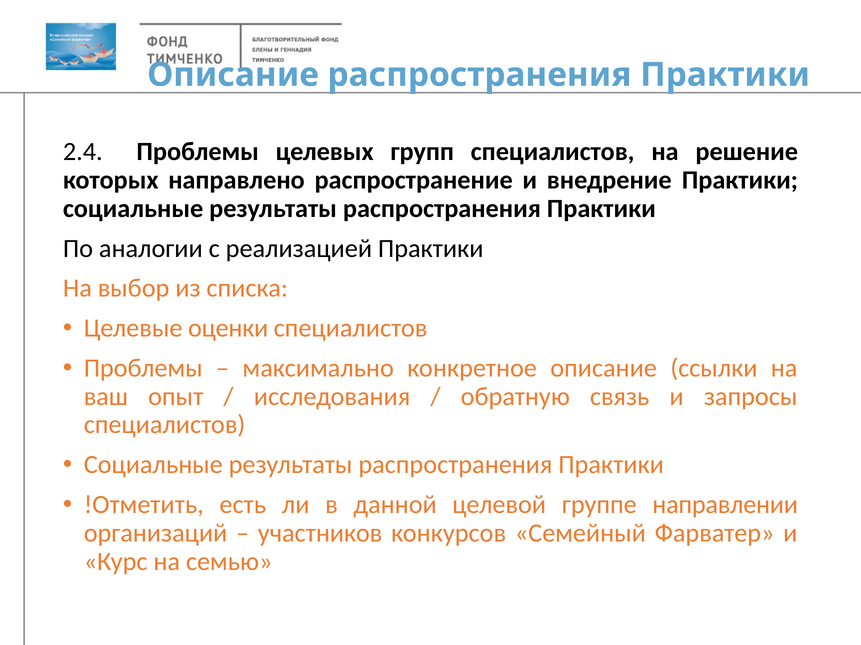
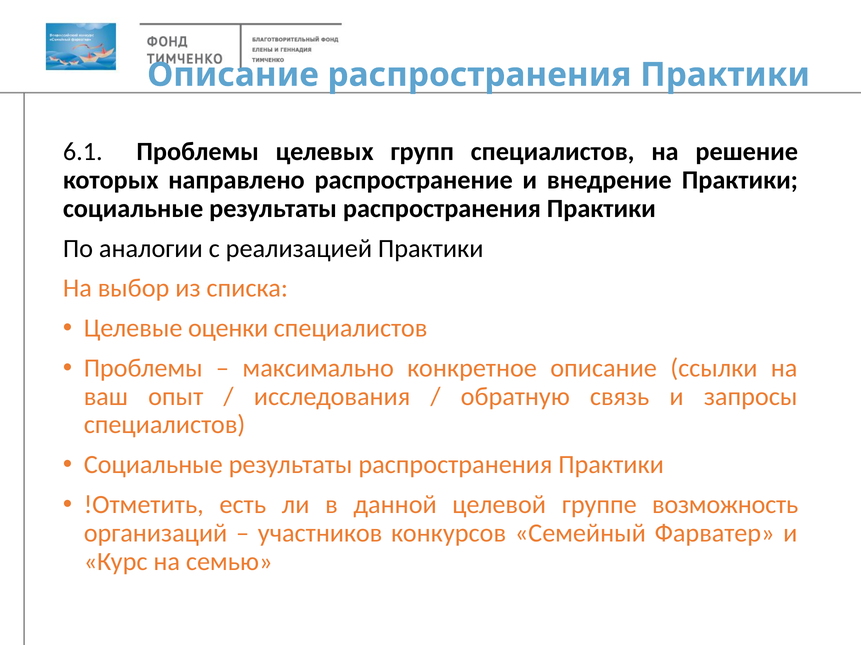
2.4: 2.4 -> 6.1 (83, 152)
направлении: направлении -> возможность (725, 505)
